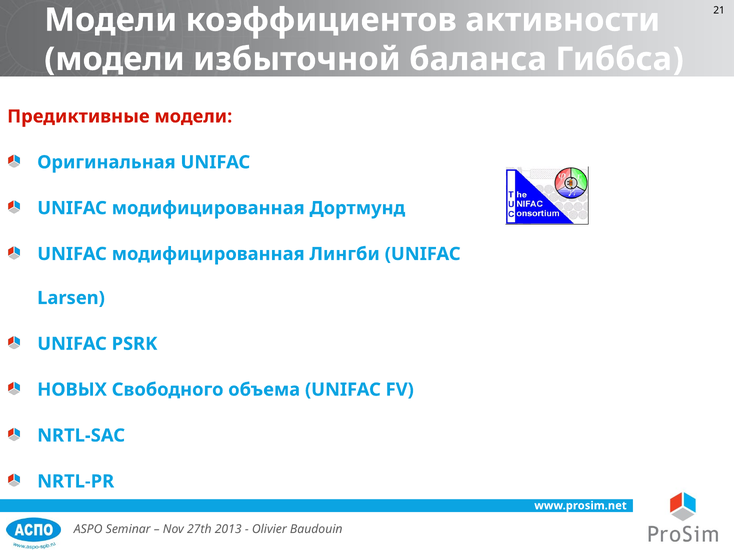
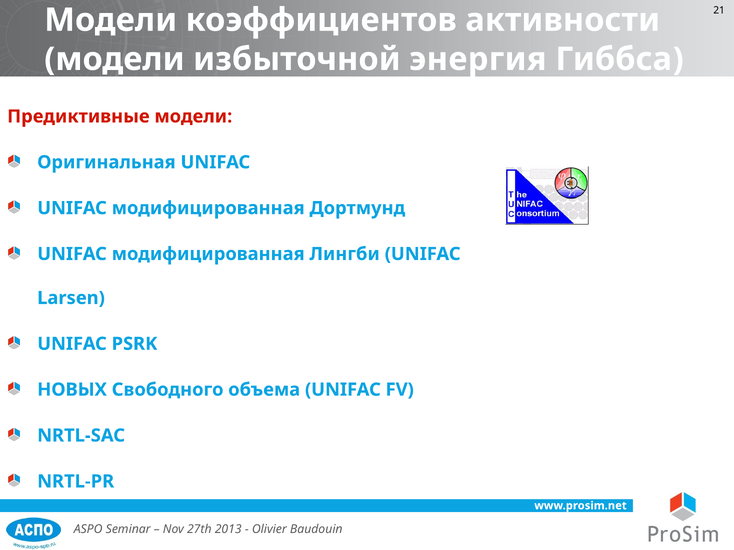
баланса: баланса -> энергия (478, 59)
